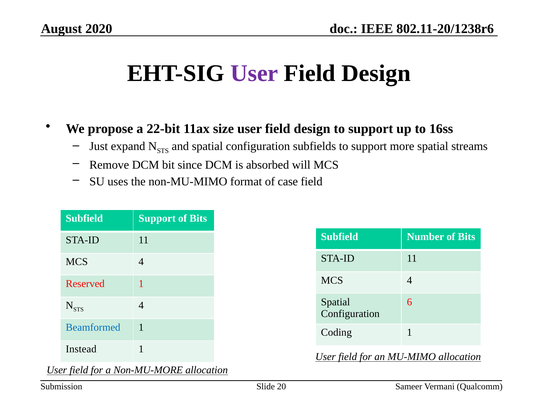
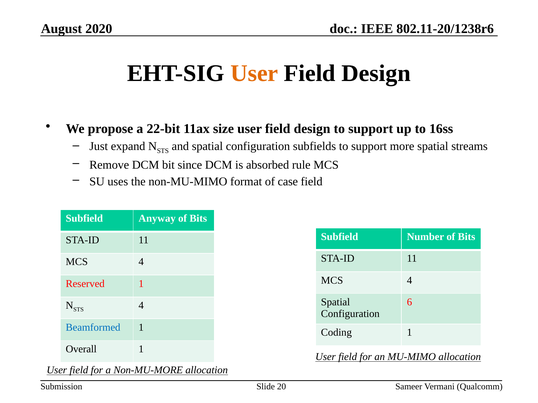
User colour: purple -> orange (254, 73)
will: will -> rule (301, 165)
Subfield Support: Support -> Anyway (157, 219)
Instead: Instead -> Overall (81, 349)
